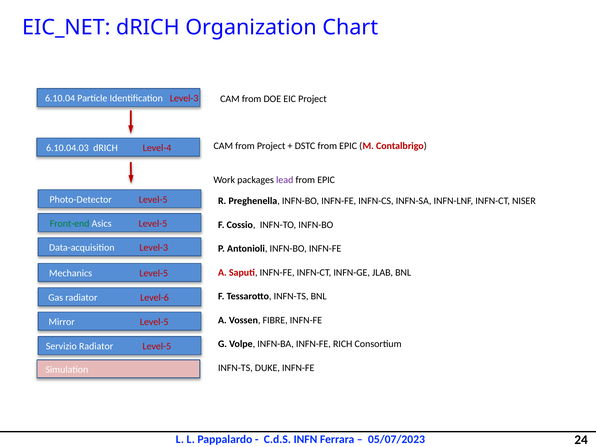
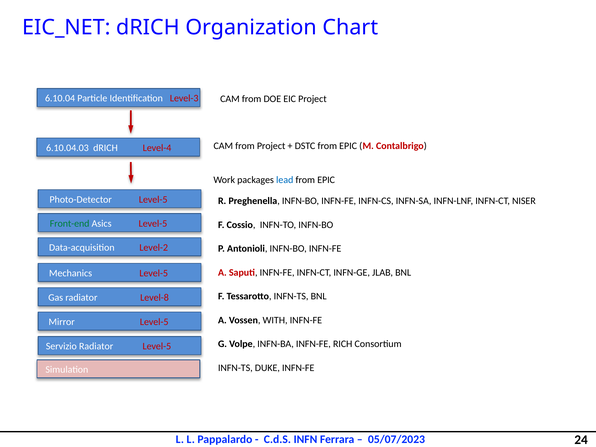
lead colour: purple -> blue (285, 180)
Data-acquisition Level-3: Level-3 -> Level-2 (154, 248)
Level-6: Level-6 -> Level-8 (155, 298)
FIBRE: FIBRE -> WITH (275, 320)
